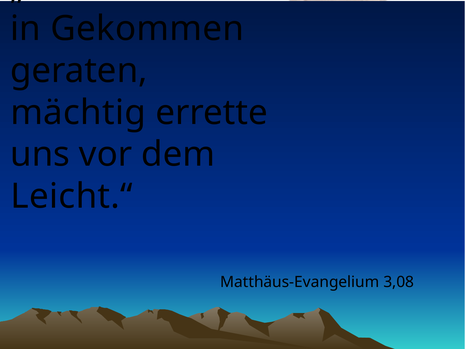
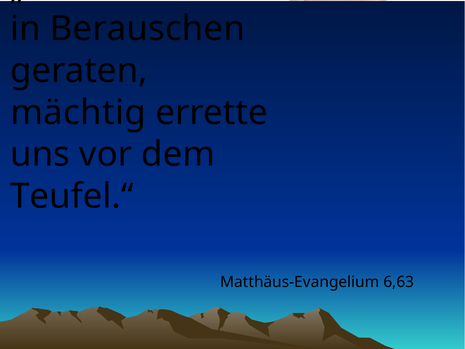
Gekommen: Gekommen -> Berauschen (147, 29)
Leicht.“: Leicht.“ -> Teufel.“ (72, 196)
3,08: 3,08 -> 6,63 (399, 282)
